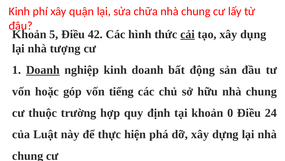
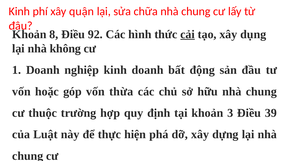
5: 5 -> 8 (54, 34)
42: 42 -> 92 (95, 34)
tượng: tượng -> không (65, 48)
Doanh underline: present -> none (43, 70)
tiếng: tiếng -> thừa (121, 91)
0: 0 -> 3 (230, 112)
24: 24 -> 39 (271, 112)
